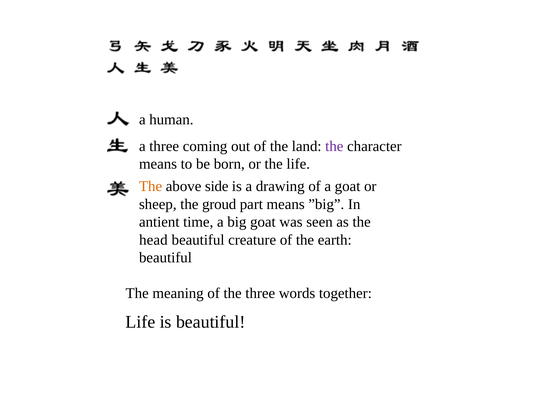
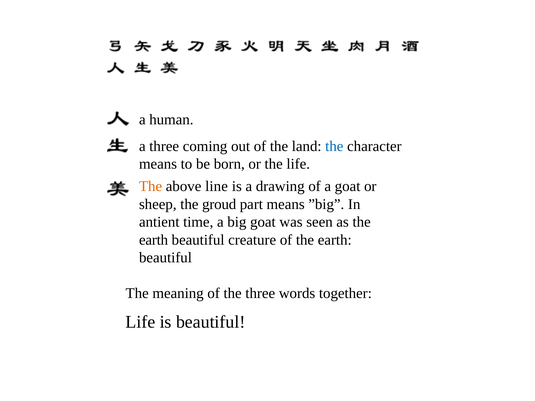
the colour: purple -> blue (334, 146)
side: side -> line (217, 186)
head: head -> earth (154, 240)
